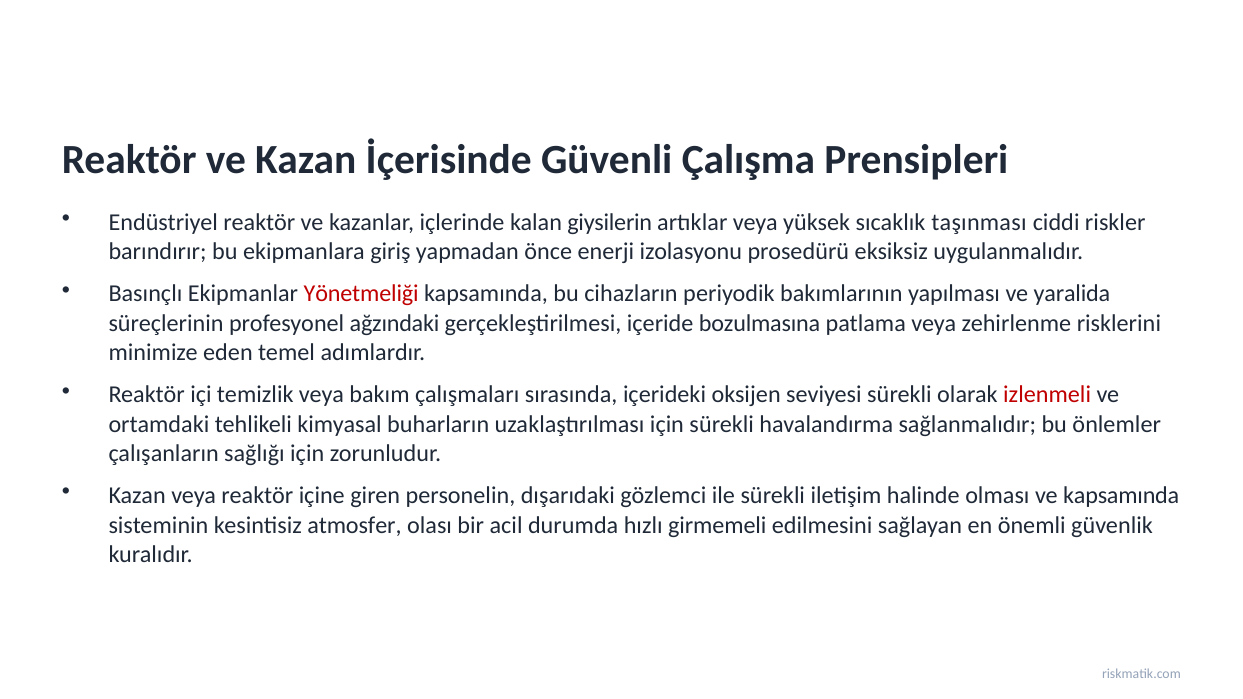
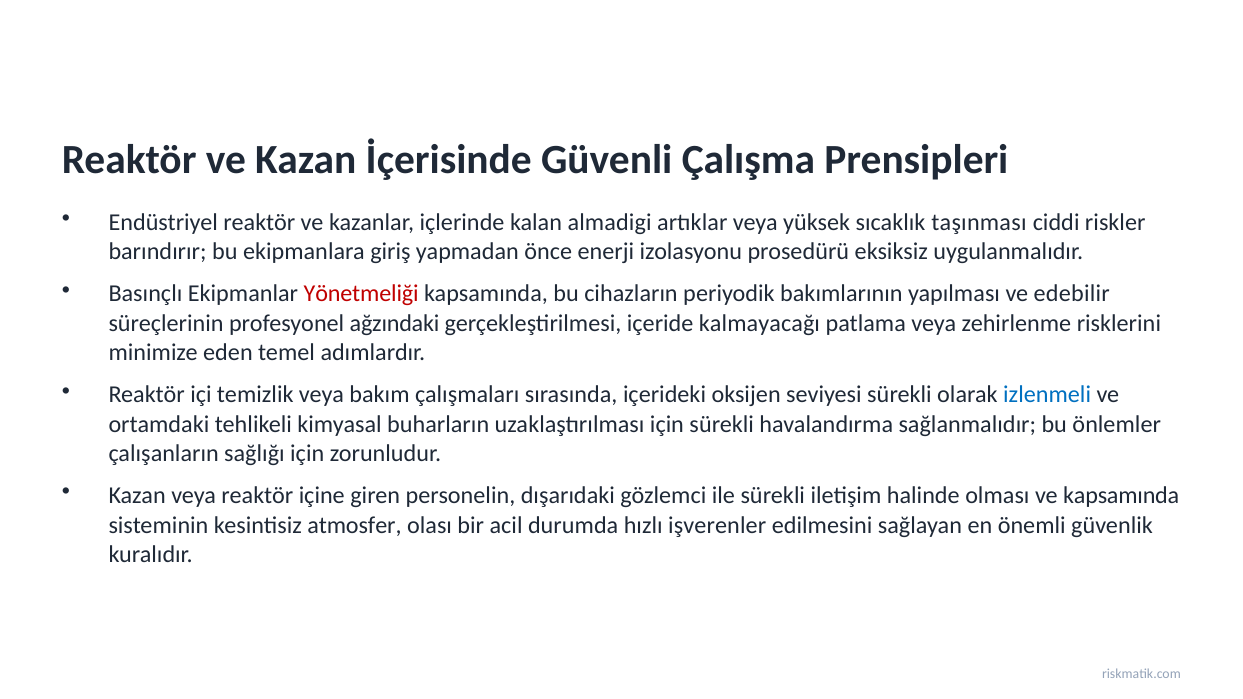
giysilerin: giysilerin -> almadigi (610, 222)
yaralida: yaralida -> edebilir (1072, 294)
bozulmasına: bozulmasına -> kalmayacağı (759, 323)
izlenmeli colour: red -> blue (1047, 395)
girmemeli: girmemeli -> işverenler (717, 525)
